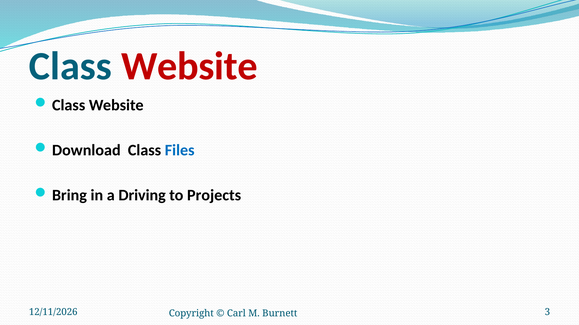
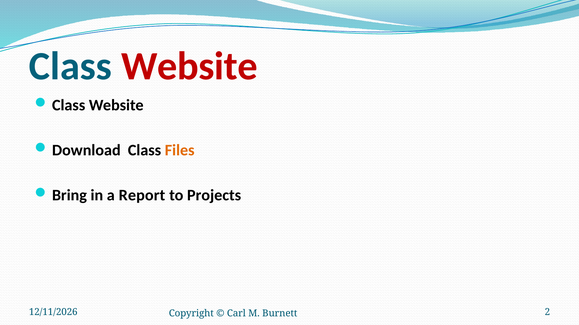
Files colour: blue -> orange (180, 151)
Driving: Driving -> Report (142, 196)
3: 3 -> 2 (547, 313)
